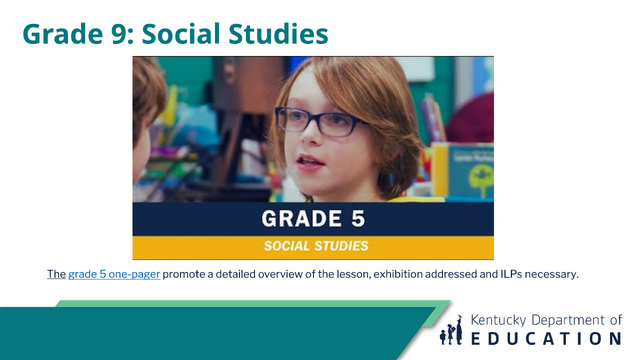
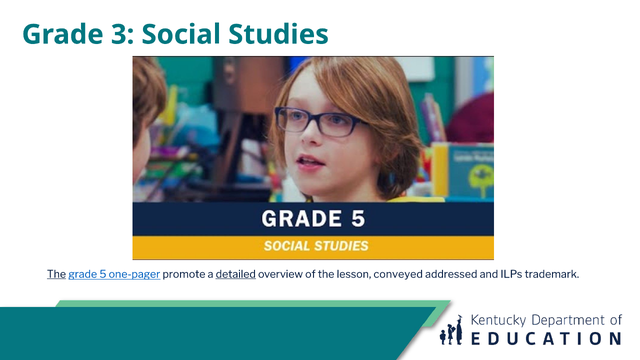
9: 9 -> 3 (123, 35)
detailed underline: none -> present (236, 274)
exhibition: exhibition -> conveyed (398, 274)
necessary: necessary -> trademark (552, 274)
